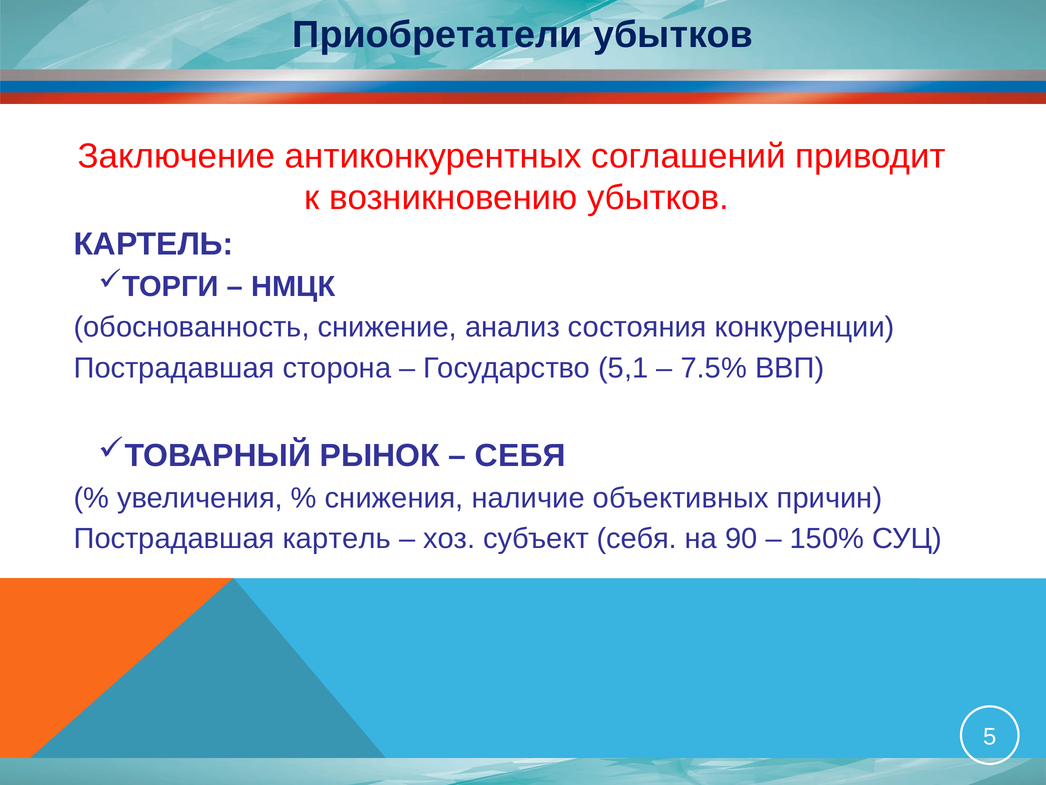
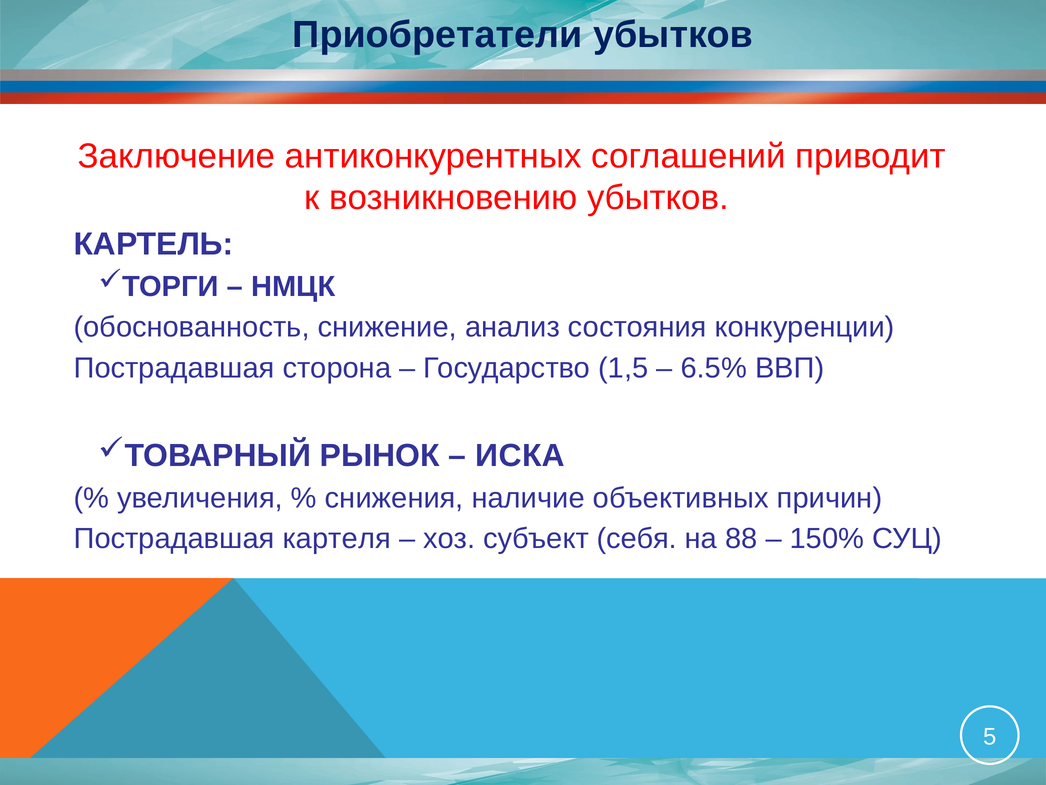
5,1: 5,1 -> 1,5 (623, 368)
7.5%: 7.5% -> 6.5% (714, 368)
СЕБЯ: СЕБЯ -> ИСКА (520, 456)
Пострадавшая картель: картель -> картеля (337, 538)
90: 90 -> 88 (741, 538)
